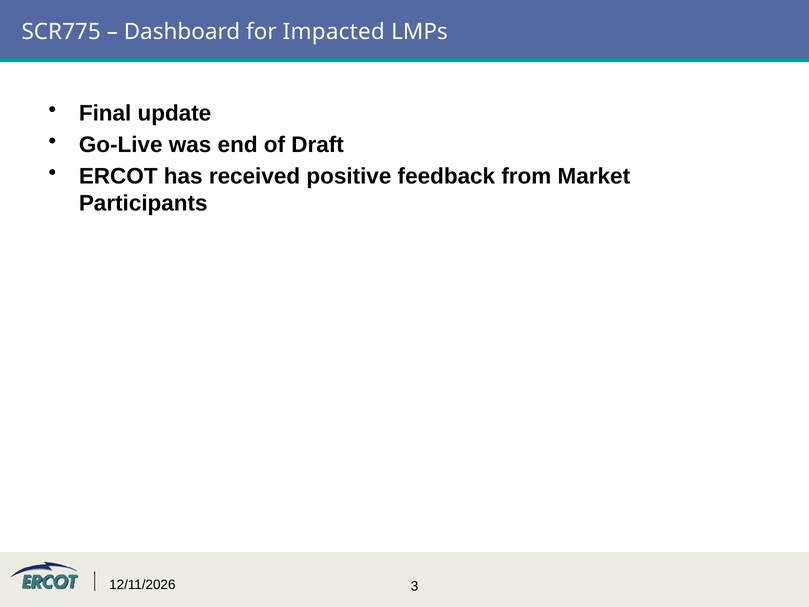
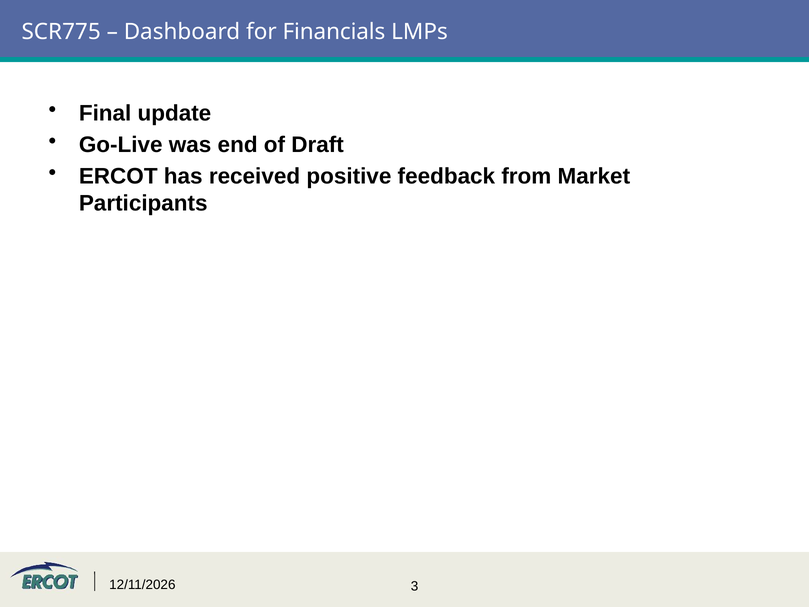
Impacted: Impacted -> Financials (334, 32)
